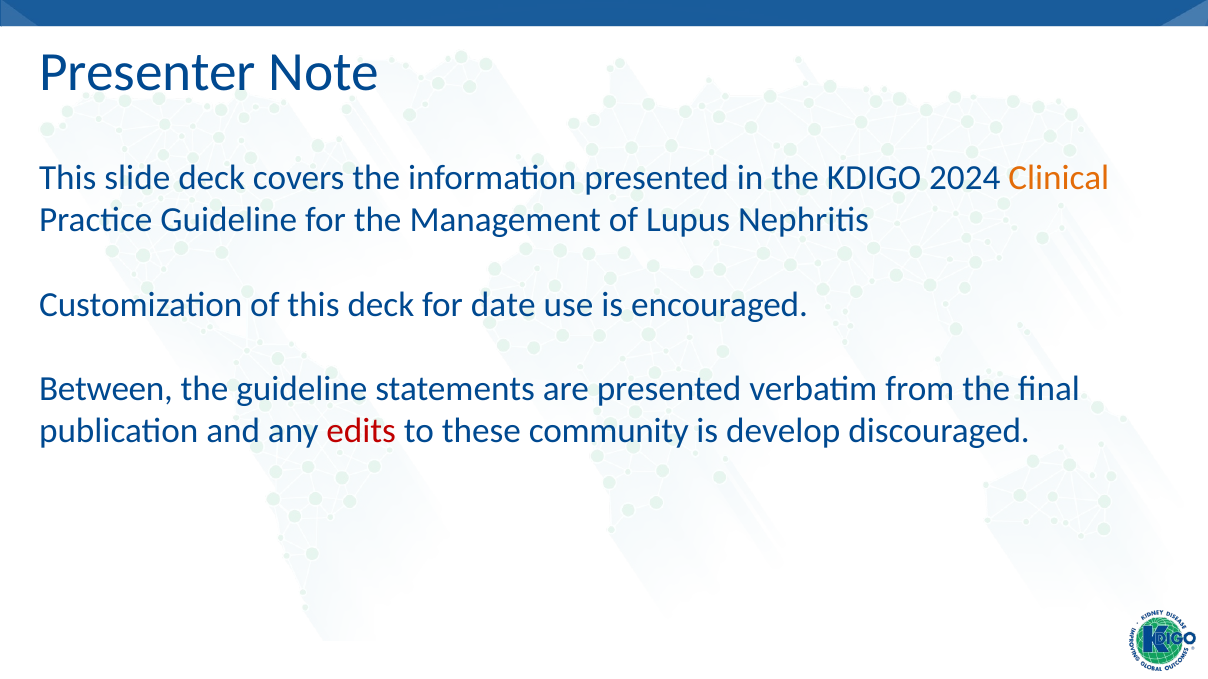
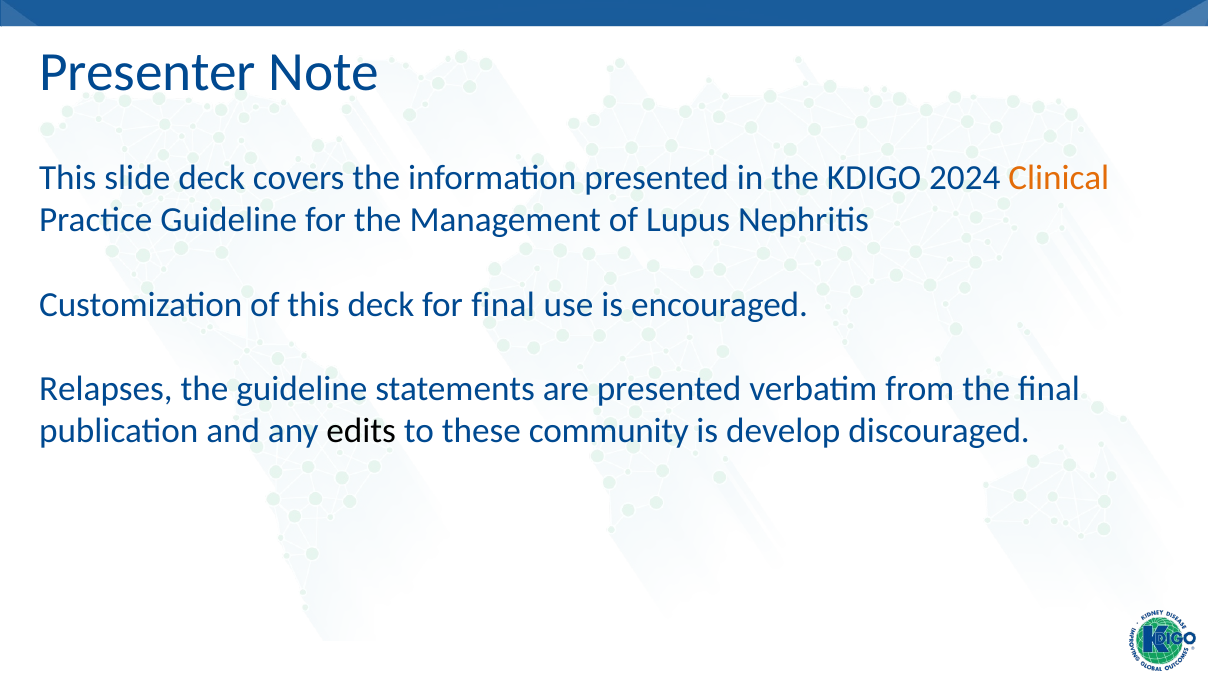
for date: date -> final (503, 305)
Between: Between -> Relapses (106, 389)
edits colour: red -> black (361, 432)
